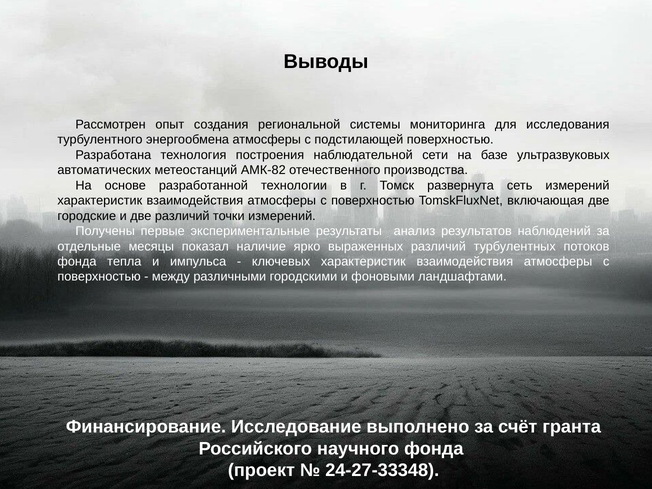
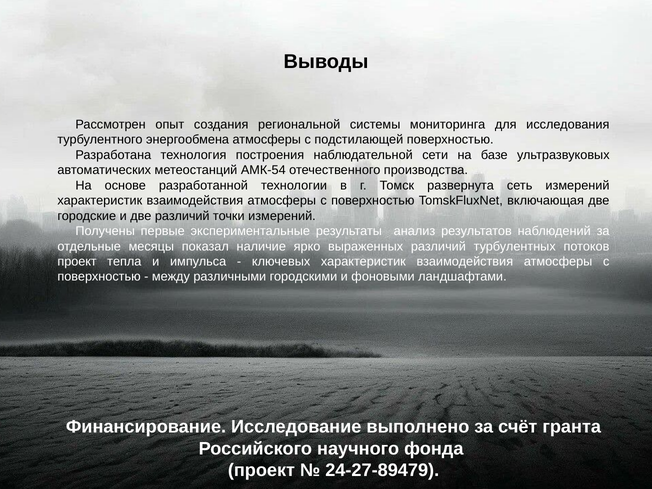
АМК-82: АМК-82 -> АМК-54 (263, 170)
фонда: фонда -> проект (77, 262)
24-27-33348: 24-27-33348 -> 24-27-89479 (382, 470)
